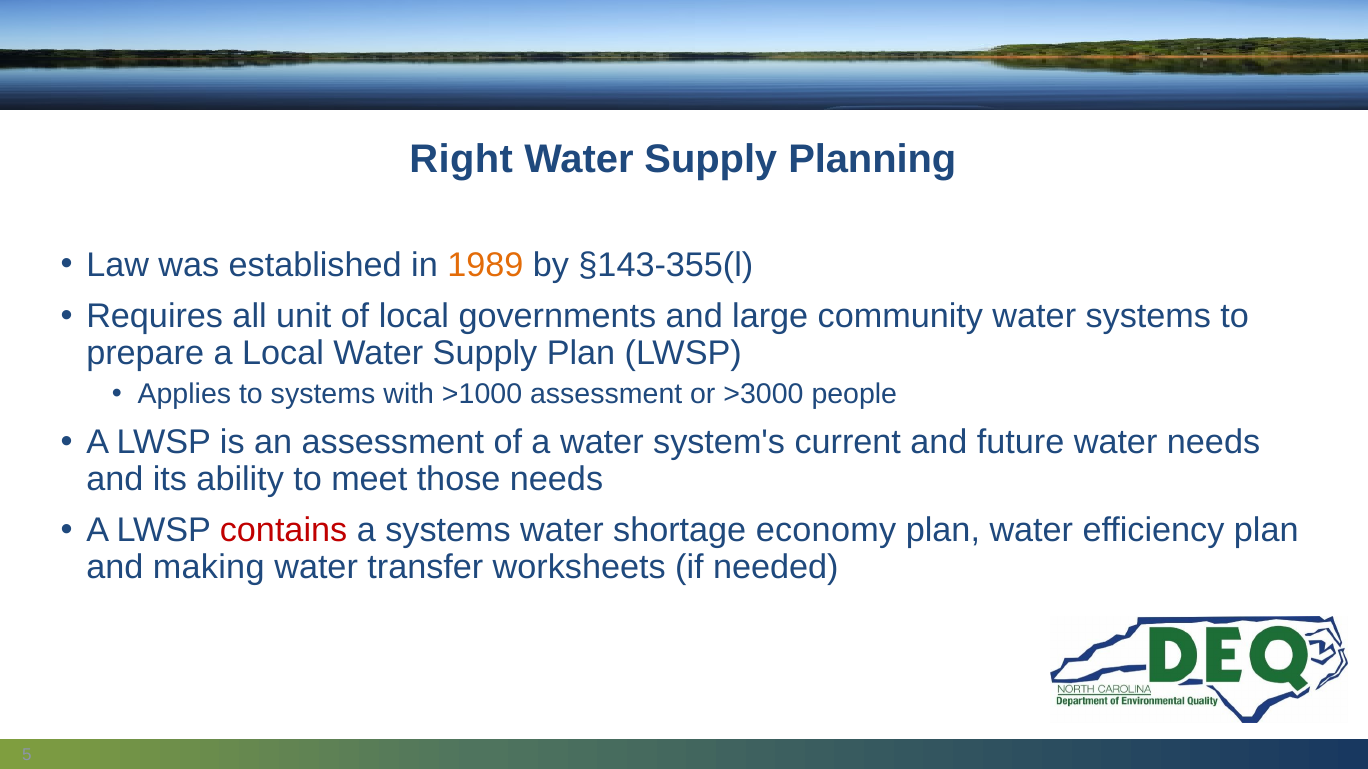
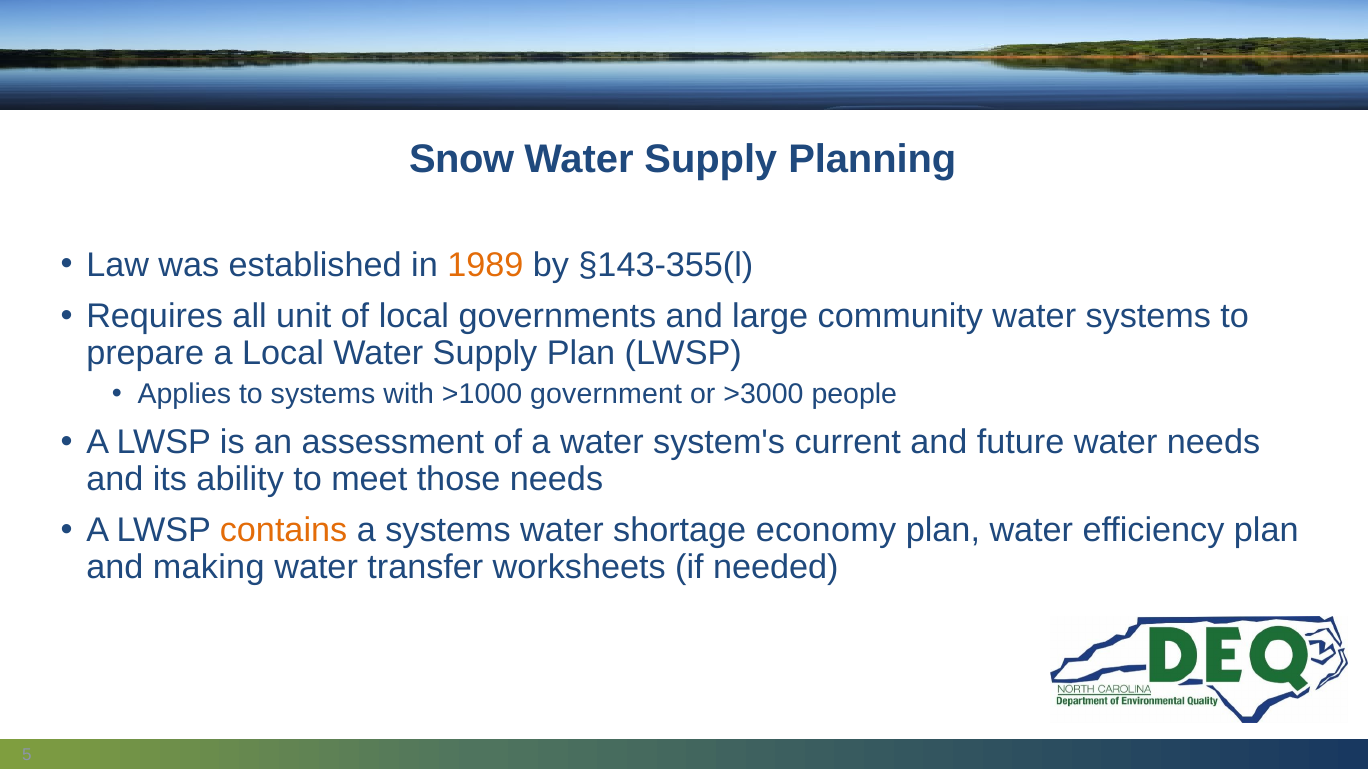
Right: Right -> Snow (462, 160)
>1000 assessment: assessment -> government (606, 394)
contains colour: red -> orange (284, 531)
